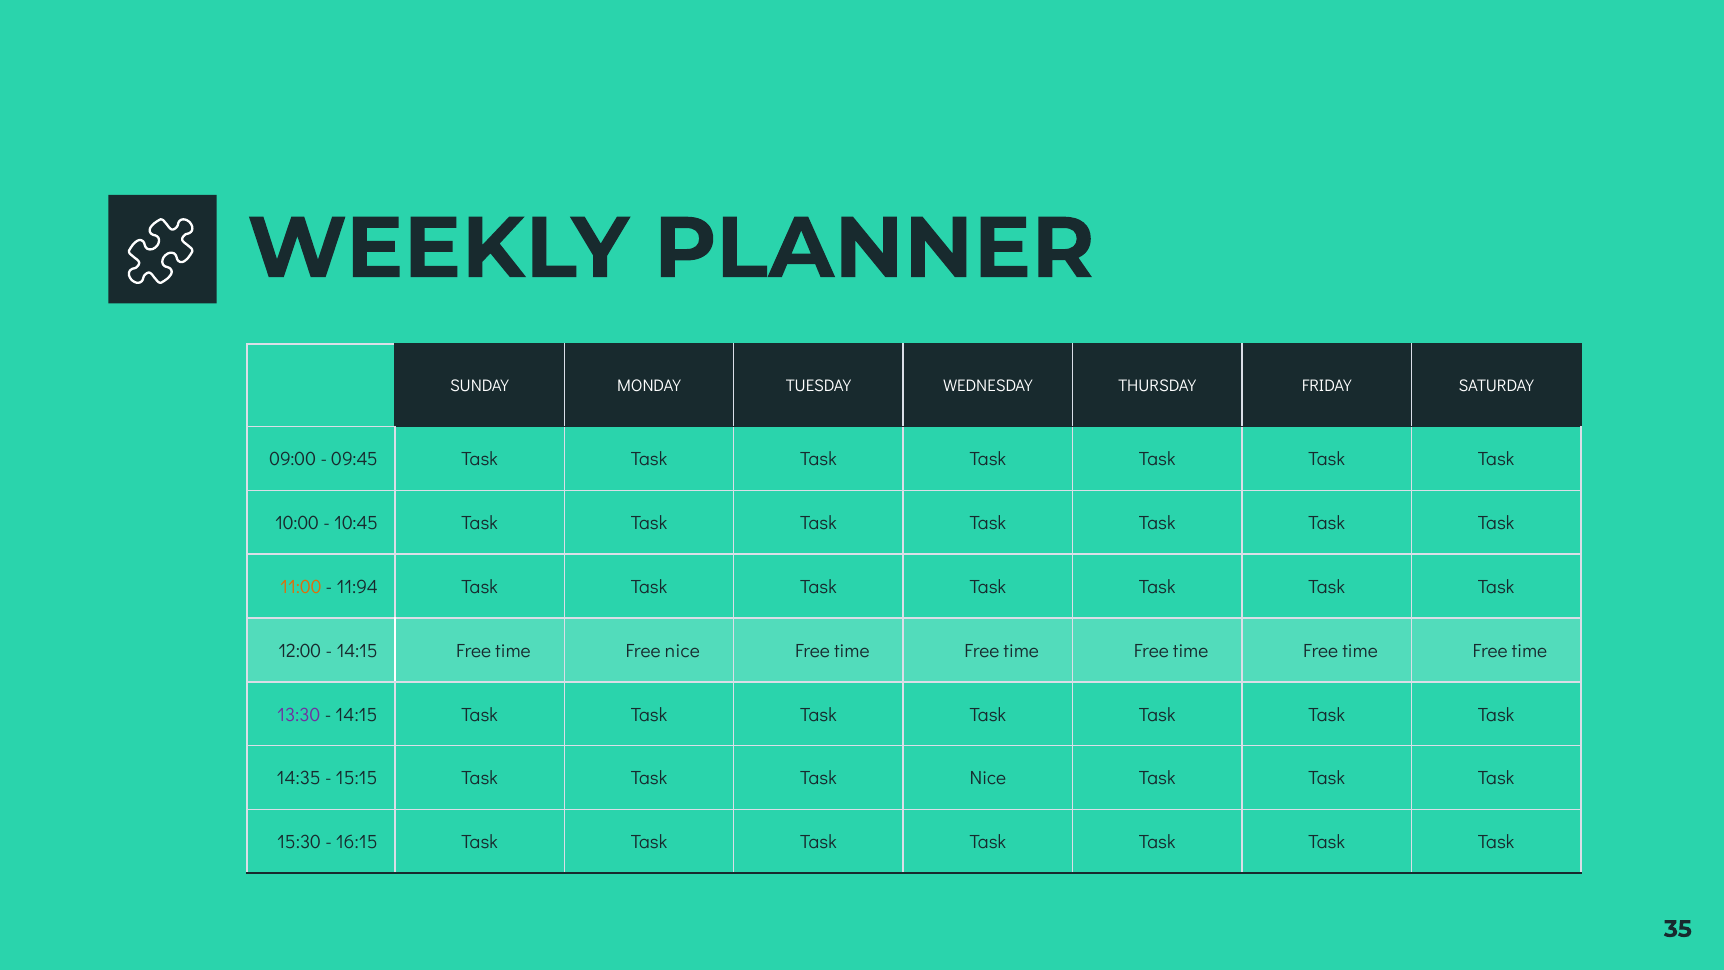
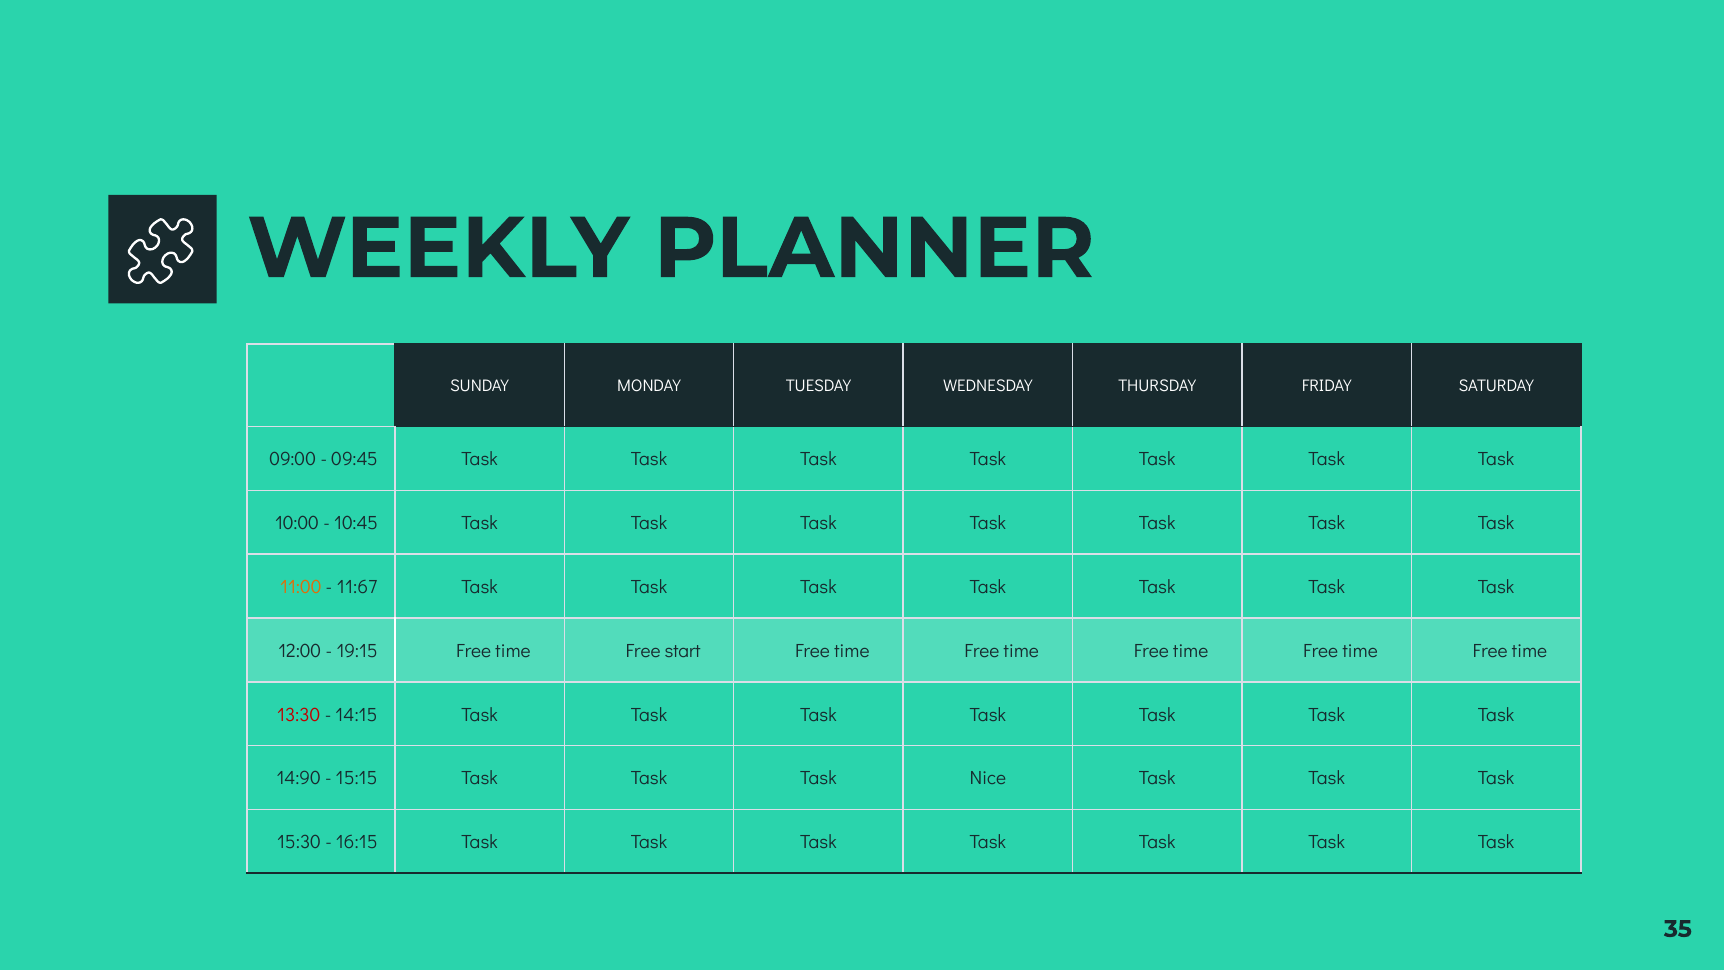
11:94: 11:94 -> 11:67 (357, 587)
14:15: 14:15 -> 19:15 (357, 651)
nice: nice -> start (683, 651)
13:30 colour: purple -> red (299, 715)
14:35: 14:35 -> 14:90 (299, 778)
